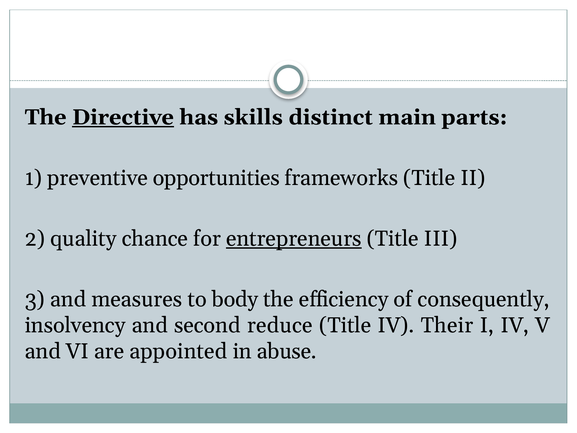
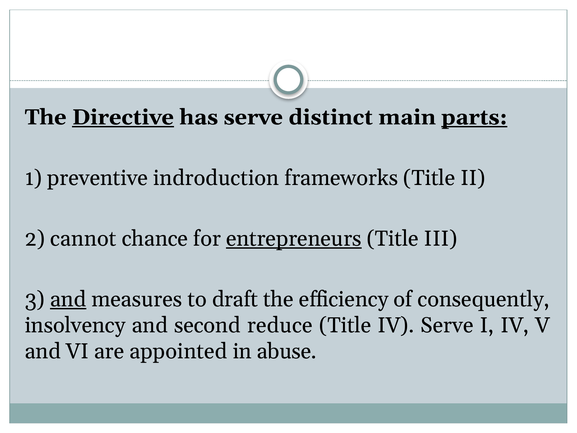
has skills: skills -> serve (253, 117)
parts underline: none -> present (474, 117)
opportunities: opportunities -> indroduction (216, 178)
quality: quality -> cannot (83, 238)
and underline: none -> present (68, 299)
body: body -> draft (235, 299)
IV Their: Their -> Serve (447, 325)
